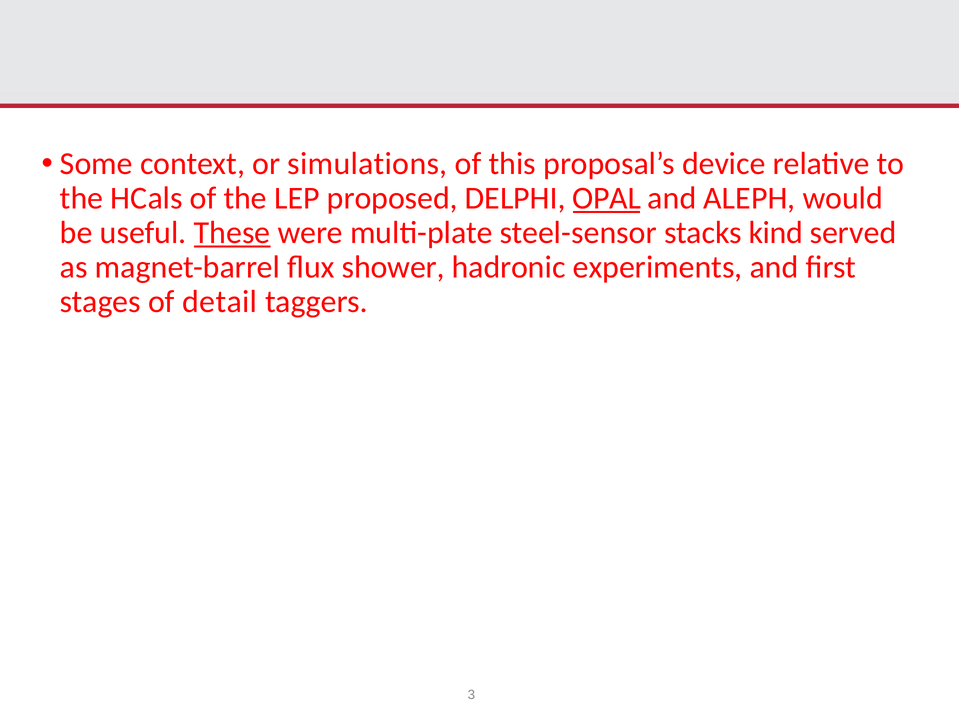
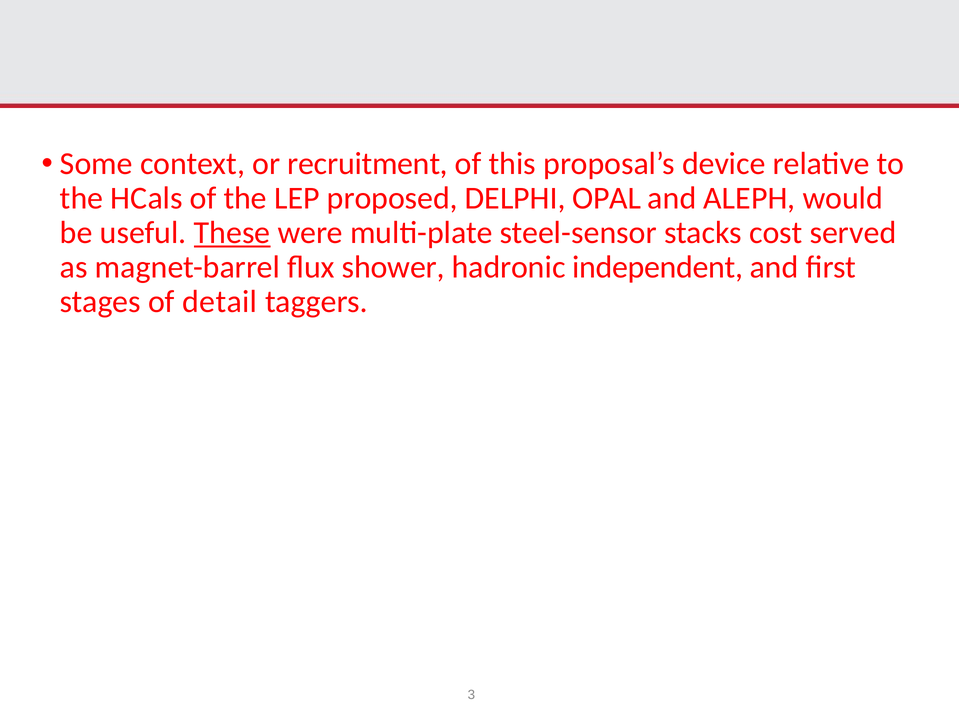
simulations: simulations -> recruitment (368, 164)
OPAL underline: present -> none (607, 198)
kind: kind -> cost (776, 233)
experiments: experiments -> independent (658, 267)
